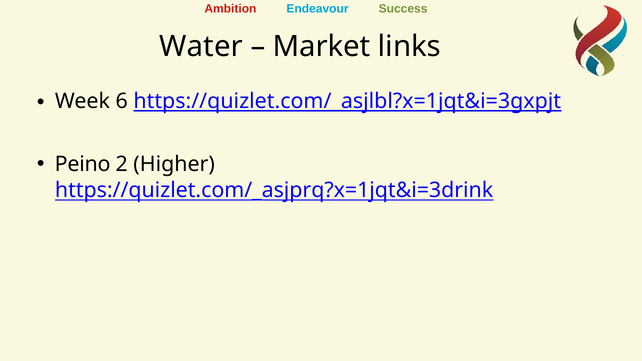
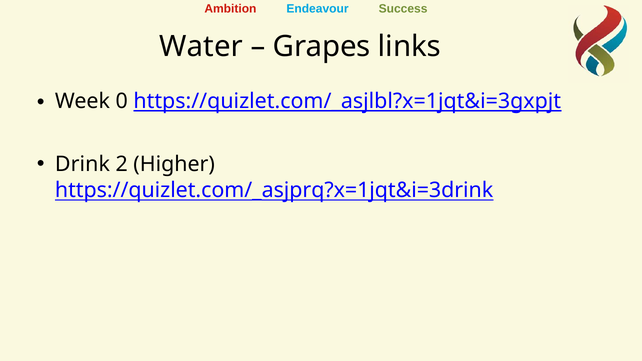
Market: Market -> Grapes (322, 47)
6: 6 -> 0 (122, 101)
Peino: Peino -> Drink (82, 164)
